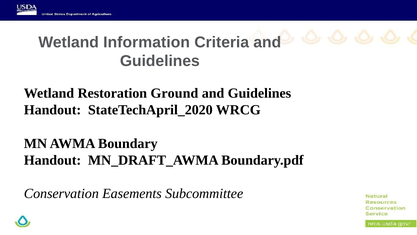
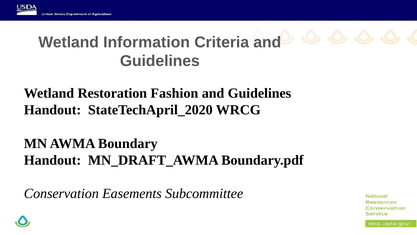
Ground: Ground -> Fashion (174, 93)
